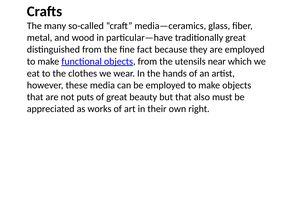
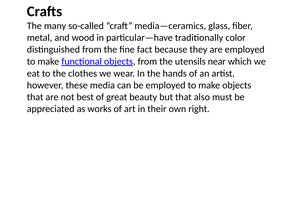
traditionally great: great -> color (236, 38)
puts: puts -> best (85, 97)
